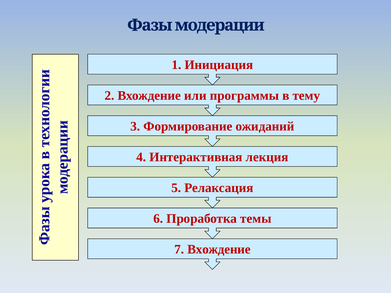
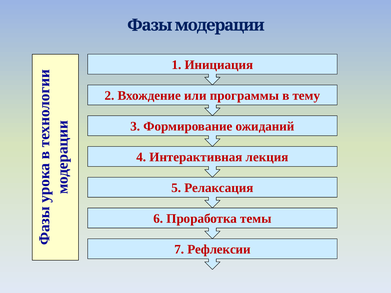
7 Вхождение: Вхождение -> Рефлексии (219, 250)
